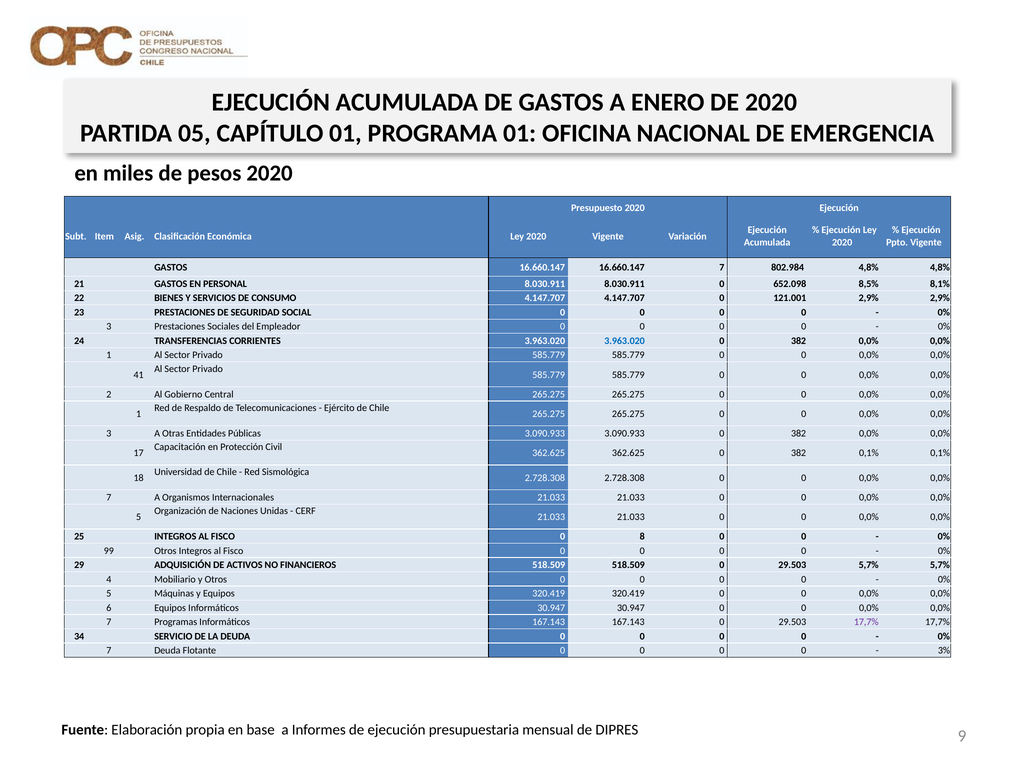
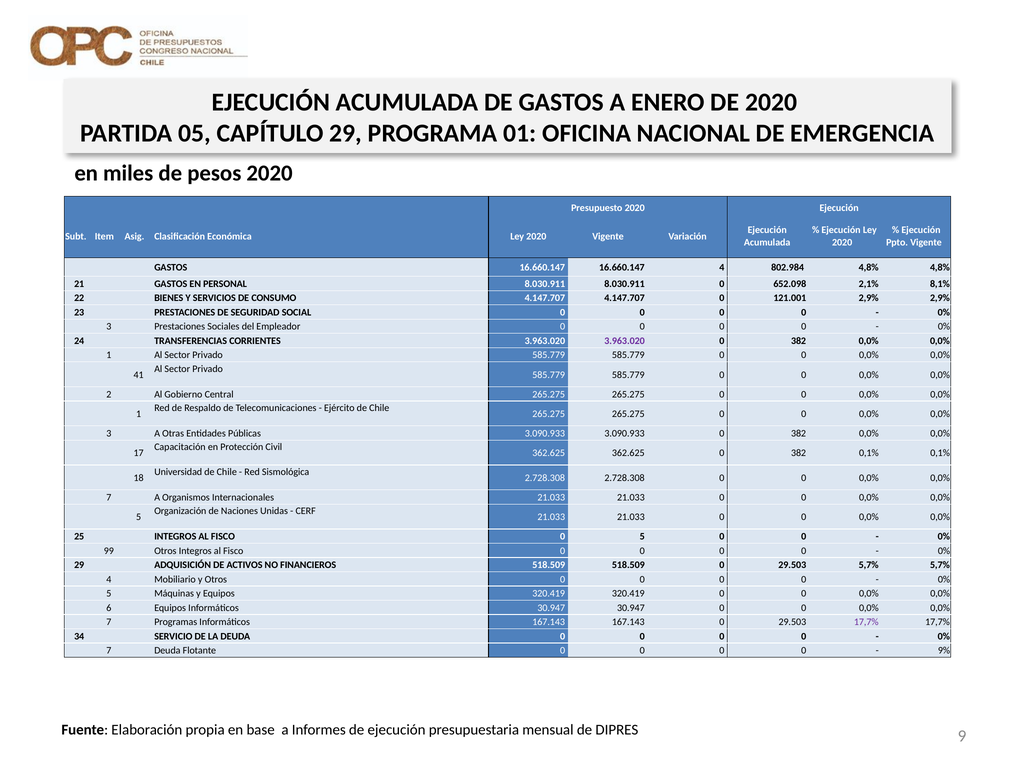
CAPÍTULO 01: 01 -> 29 (346, 133)
16.660.147 7: 7 -> 4 (722, 267)
8,5%: 8,5% -> 2,1% (869, 284)
3.963.020 colour: blue -> purple (625, 341)
0 8: 8 -> 5 (642, 537)
3%: 3% -> 9% (944, 651)
